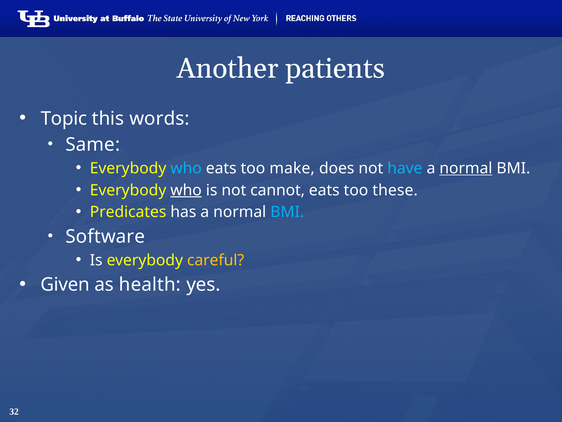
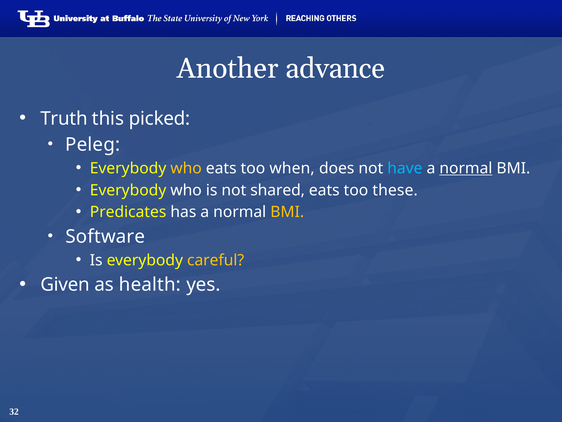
patients: patients -> advance (335, 68)
Topic: Topic -> Truth (64, 118)
words: words -> picked (160, 118)
Same: Same -> Peleg (93, 145)
who colour: light blue -> yellow (186, 168)
make: make -> when (292, 168)
who underline: present -> none (186, 190)
cannot: cannot -> shared (278, 190)
BMI colour: light blue -> yellow (287, 212)
